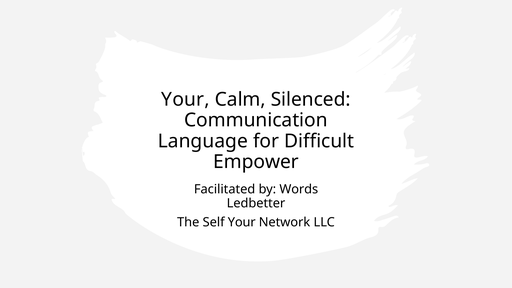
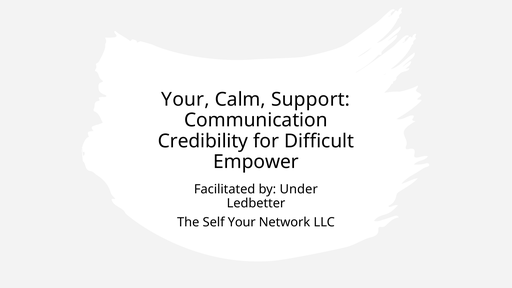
Silenced: Silenced -> Support (311, 100)
Language: Language -> Credibility (203, 141)
Words: Words -> Under (299, 189)
